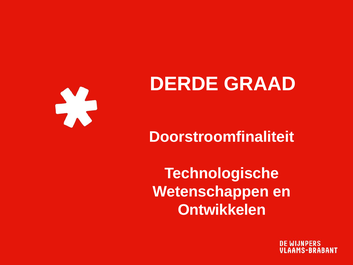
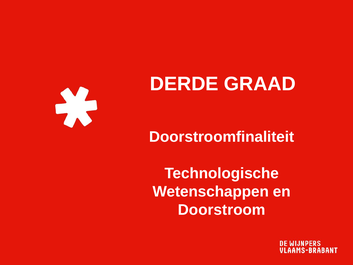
Ontwikkelen: Ontwikkelen -> Doorstroom (222, 210)
